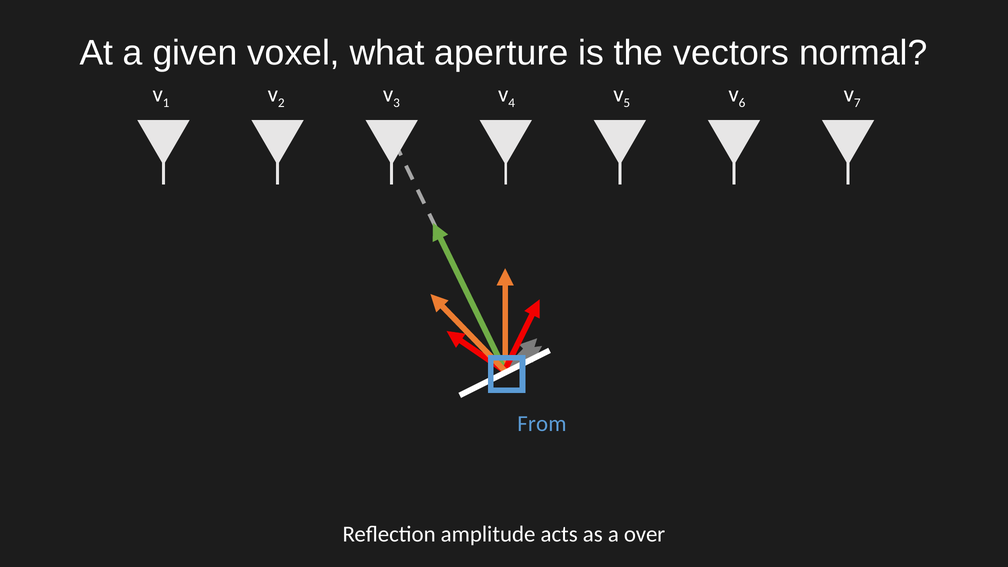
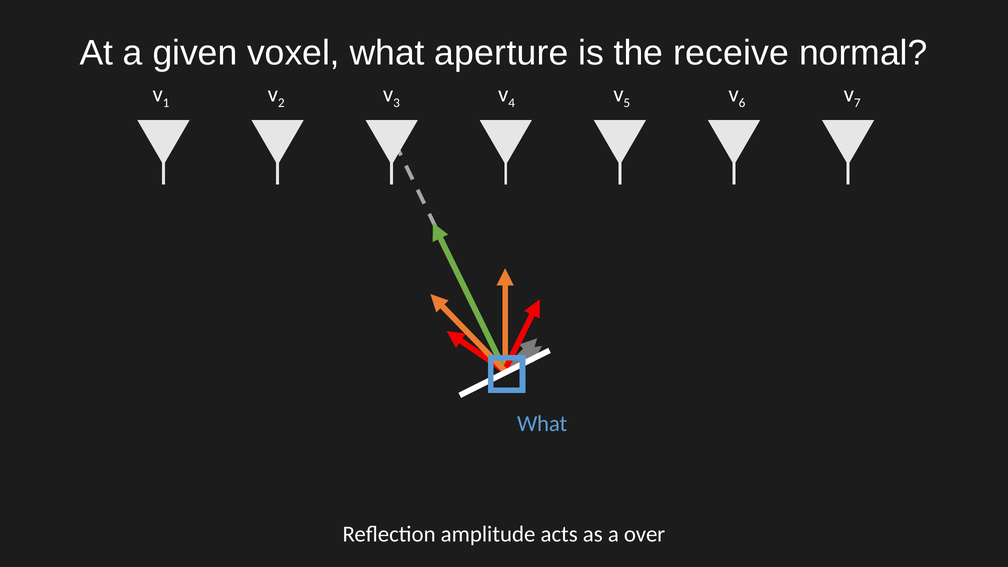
vectors: vectors -> receive (731, 53)
From: From -> What (542, 424)
